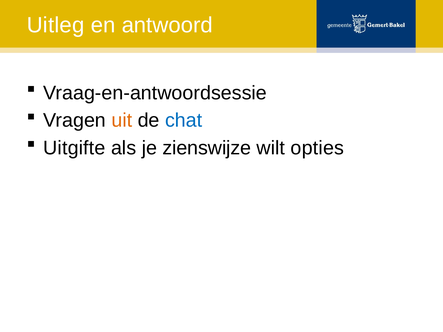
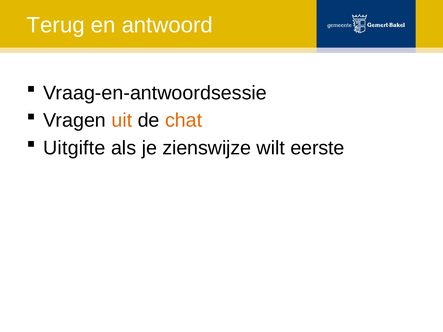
Uitleg: Uitleg -> Terug (56, 25)
chat colour: blue -> orange (184, 121)
opties: opties -> eerste (317, 148)
